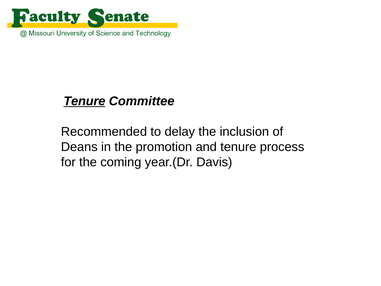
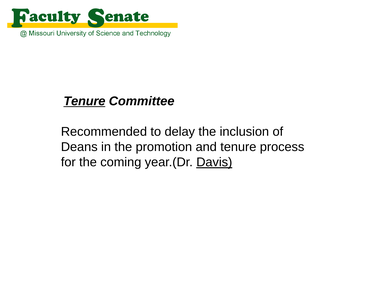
Davis underline: none -> present (214, 162)
